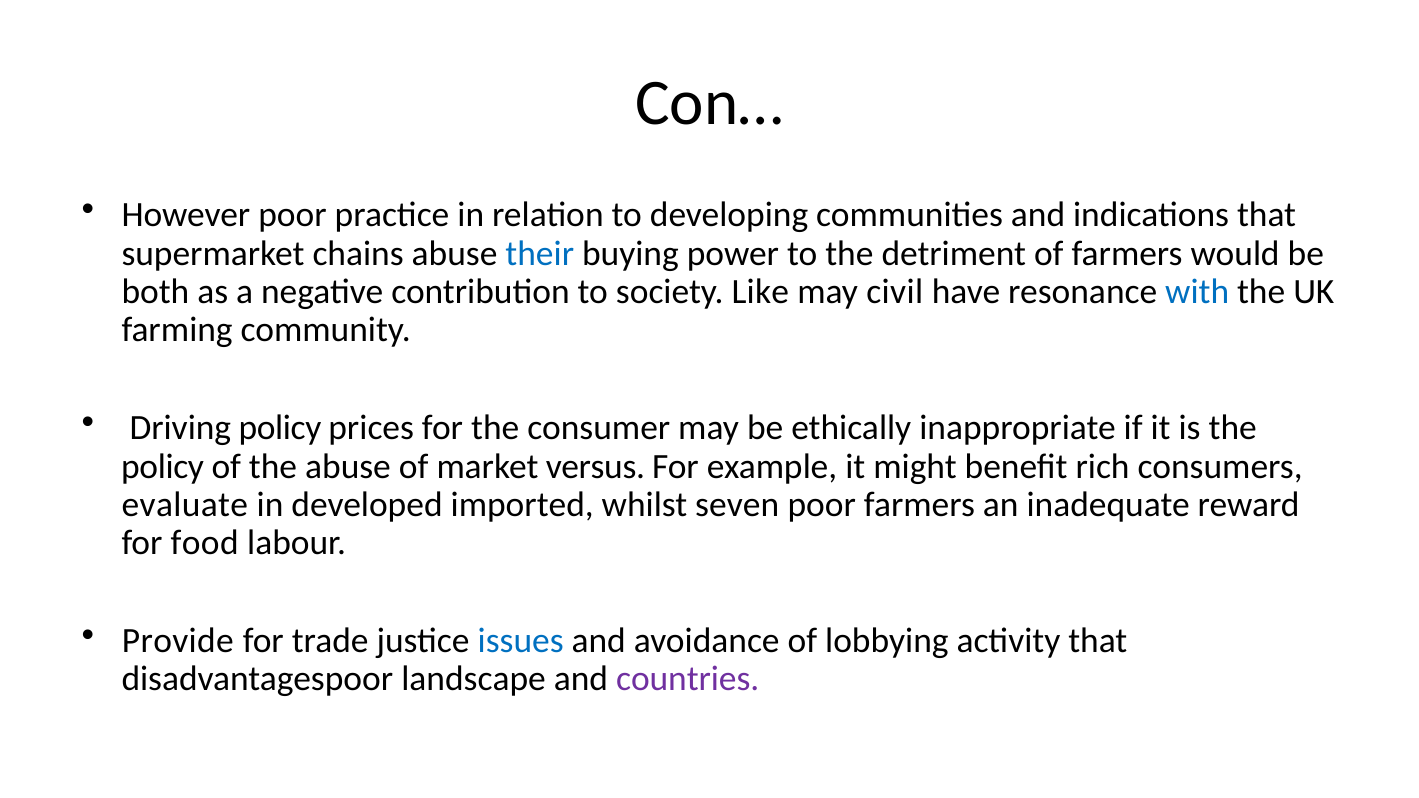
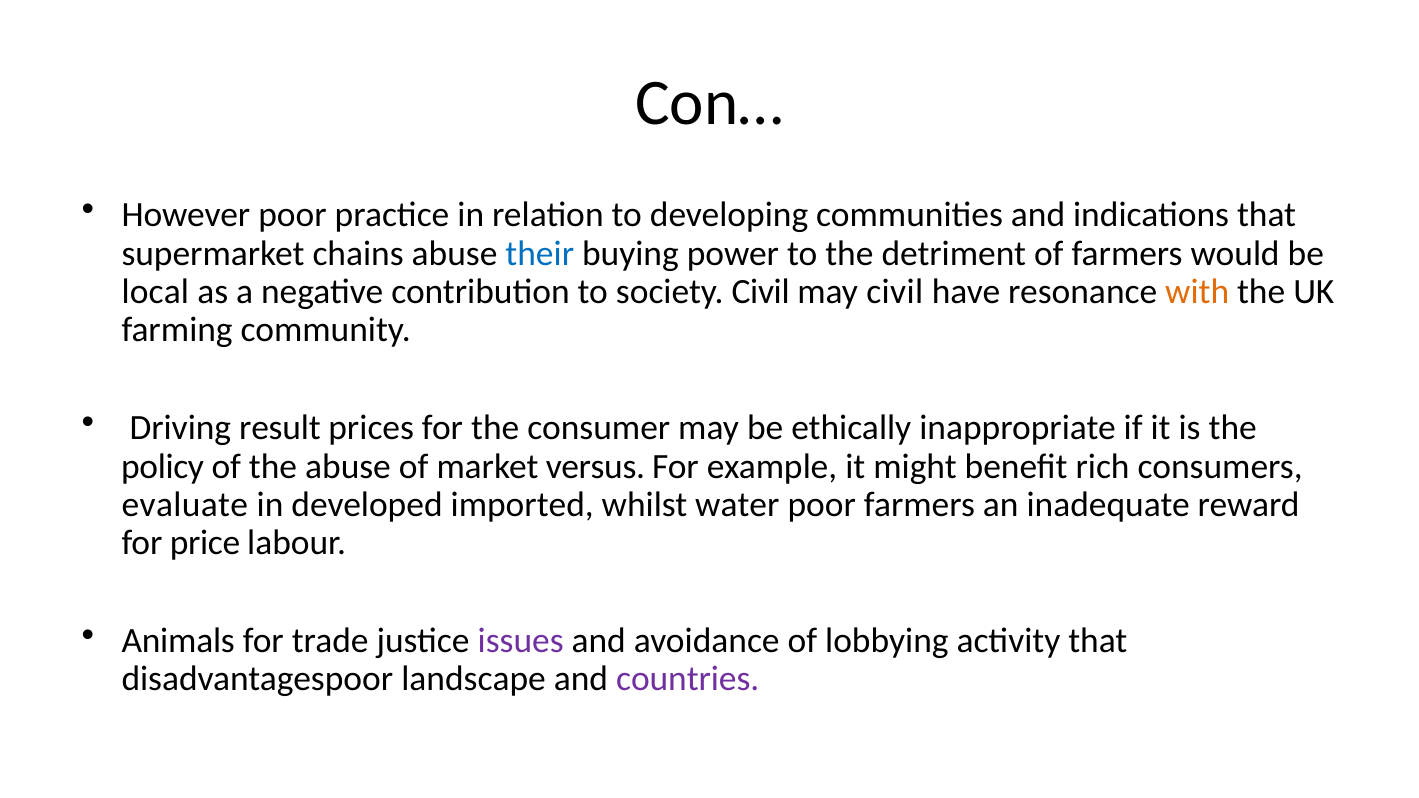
both: both -> local (155, 292)
society Like: Like -> Civil (761, 292)
with colour: blue -> orange (1197, 292)
Driving policy: policy -> result (280, 428)
seven: seven -> water (737, 505)
food: food -> price (205, 543)
Provide: Provide -> Animals (178, 641)
issues colour: blue -> purple (521, 641)
